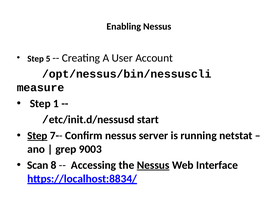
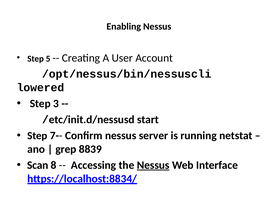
measure: measure -> lowered (40, 88)
1: 1 -> 3 (56, 104)
Step underline: present -> none (37, 136)
9003: 9003 -> 8839 (90, 149)
